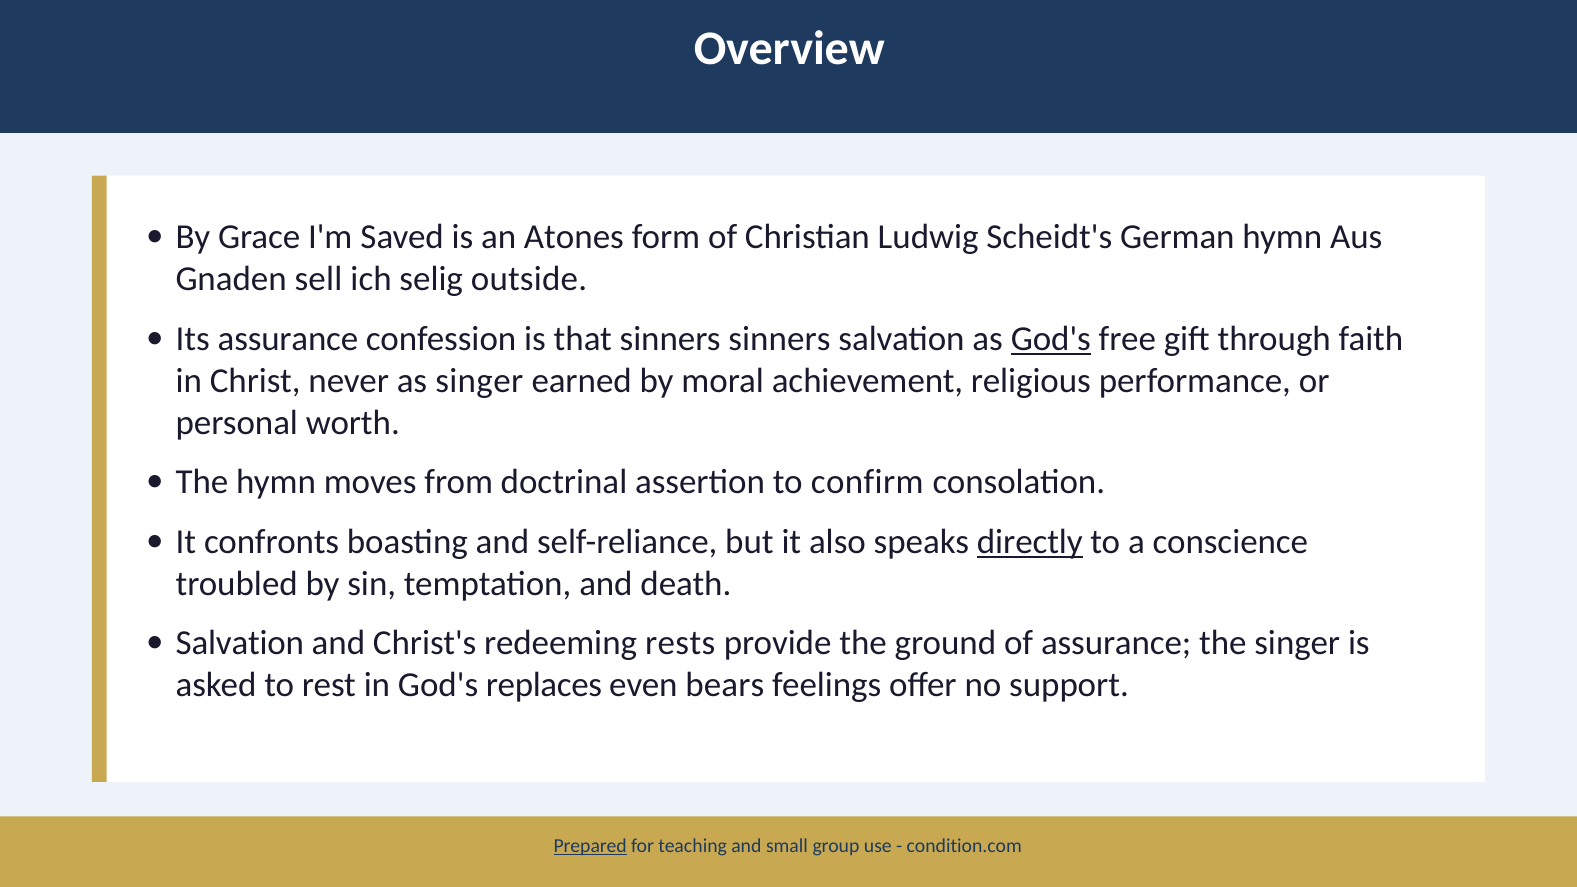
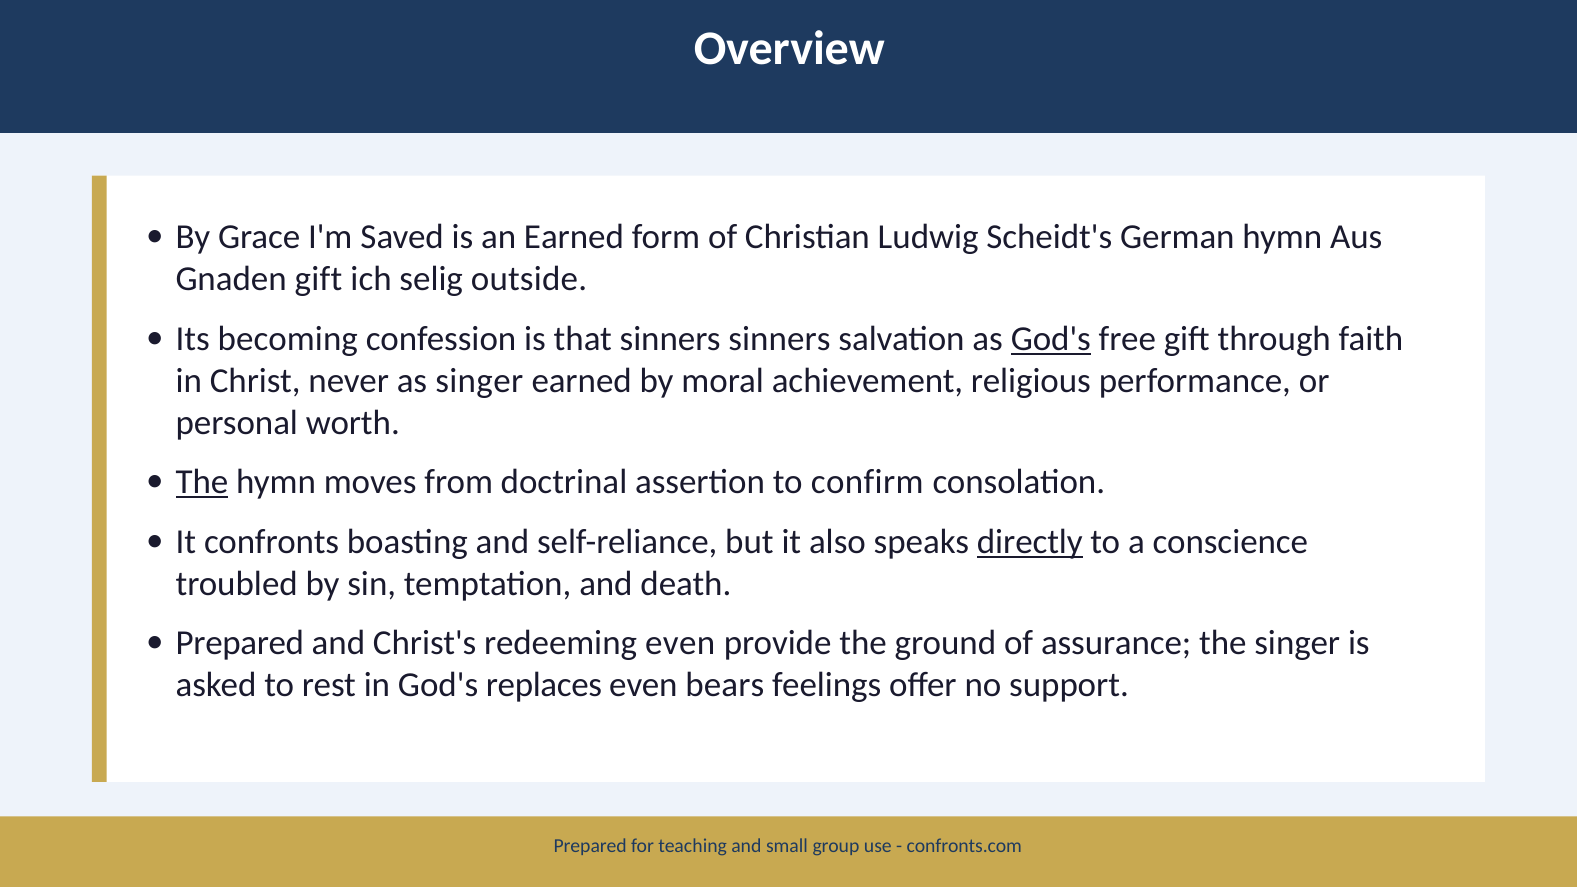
an Atones: Atones -> Earned (574, 237)
Gnaden sell: sell -> gift (318, 279)
Its assurance: assurance -> becoming (288, 339)
The underline: none -> present (202, 482)
Salvation: Salvation -> Prepared (240, 643)
redeeming rests: rests -> even (680, 643)
Prepared underline: present -> none (590, 846)
condition.com: condition.com -> confronts.com (964, 846)
